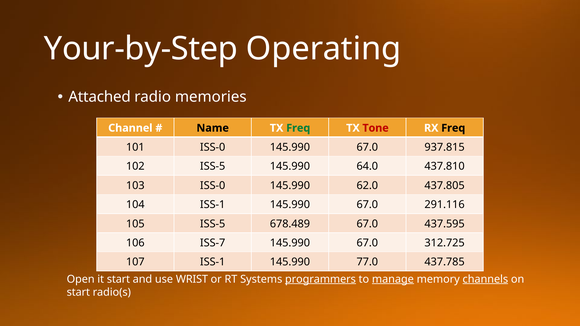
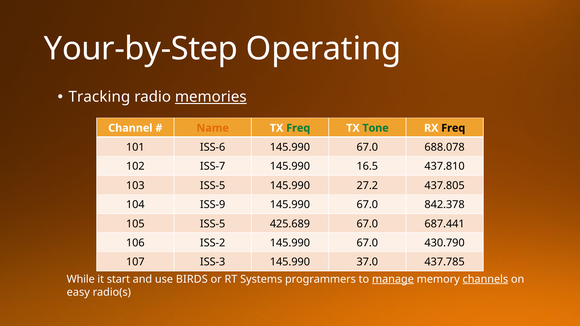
Attached: Attached -> Tracking (99, 97)
memories underline: none -> present (211, 97)
Name colour: black -> orange (213, 128)
Tone colour: red -> green (376, 128)
101 ISS-0: ISS-0 -> ISS-6 (213, 147)
937.815: 937.815 -> 688.078 (445, 147)
102 ISS-5: ISS-5 -> ISS-7 (213, 166)
64.0: 64.0 -> 16.5 (367, 166)
103 ISS-0: ISS-0 -> ISS-5 (213, 186)
62.0: 62.0 -> 27.2 (367, 186)
104 ISS-1: ISS-1 -> ISS-9 (213, 205)
291.116: 291.116 -> 842.378 (445, 205)
678.489: 678.489 -> 425.689 (290, 224)
437.595: 437.595 -> 687.441 (445, 224)
ISS-7: ISS-7 -> ISS-2 (213, 243)
312.725: 312.725 -> 430.790 (445, 243)
107 ISS-1: ISS-1 -> ISS-3 (213, 262)
77.0: 77.0 -> 37.0 (367, 262)
Open: Open -> While (81, 279)
WRIST: WRIST -> BIRDS (192, 279)
programmers underline: present -> none (320, 279)
start: start -> easy (78, 292)
